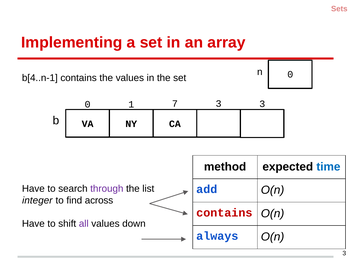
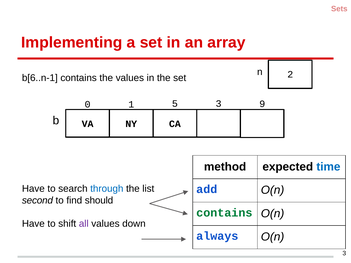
n 0: 0 -> 2 (290, 74)
b[4..n-1: b[4..n-1 -> b[6..n-1 (40, 78)
7: 7 -> 5 (175, 104)
3 3: 3 -> 9 (262, 104)
through colour: purple -> blue (107, 189)
integer: integer -> second (37, 200)
across: across -> should (99, 200)
contains colour: red -> green (224, 213)
